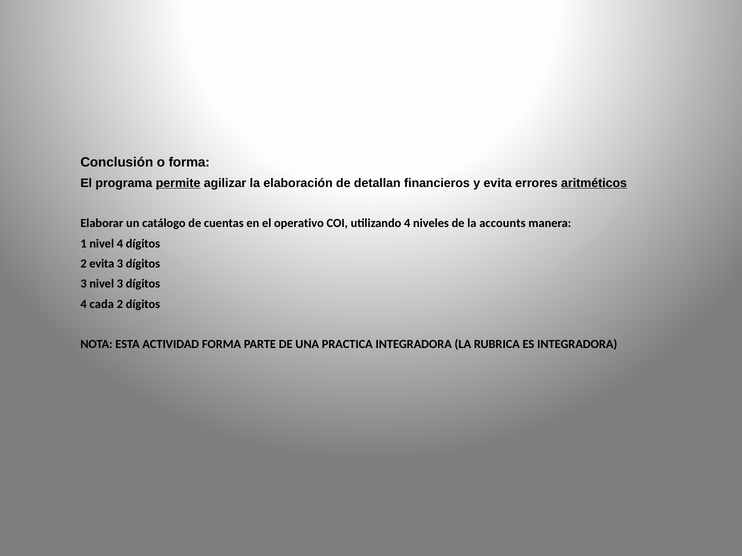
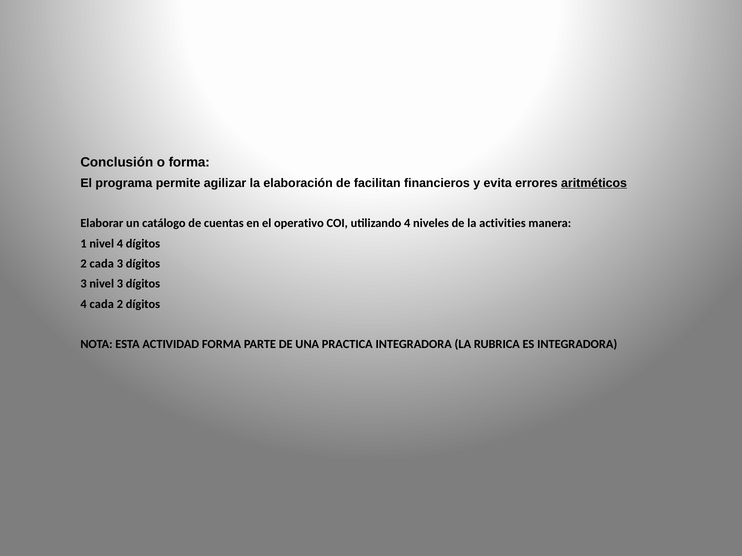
permite underline: present -> none (178, 183)
detallan: detallan -> facilitan (377, 183)
accounts: accounts -> activities (502, 223)
2 evita: evita -> cada (102, 264)
